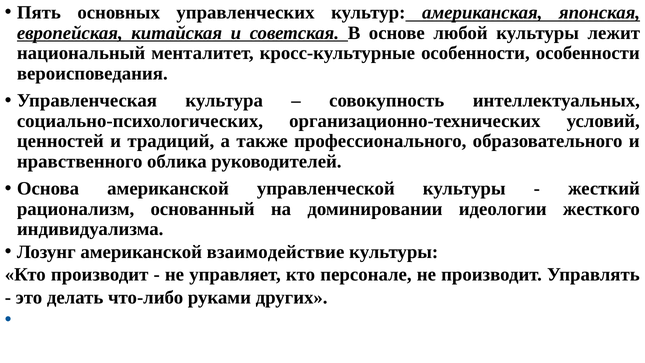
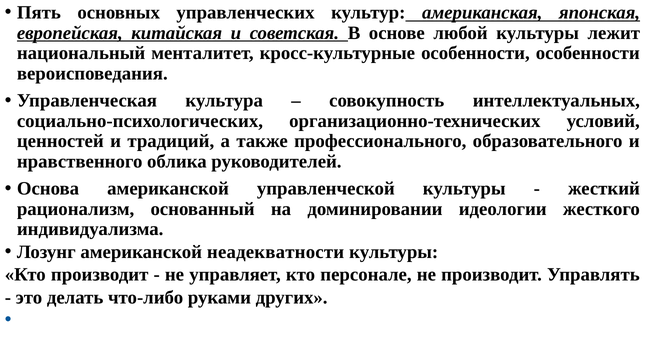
взаимодействие: взаимодействие -> неадекватности (276, 252)
